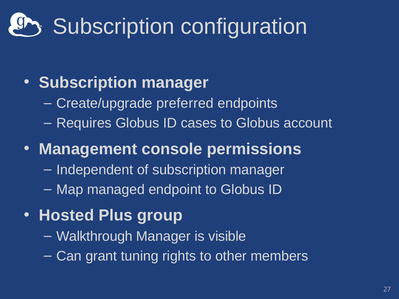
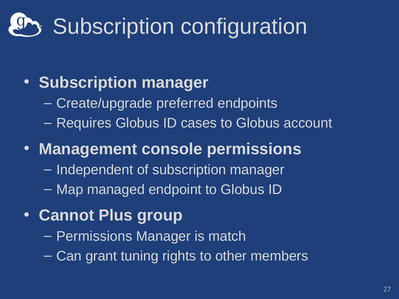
Hosted: Hosted -> Cannot (67, 216)
Walkthrough: Walkthrough -> Permissions (94, 237)
visible: visible -> match (227, 237)
